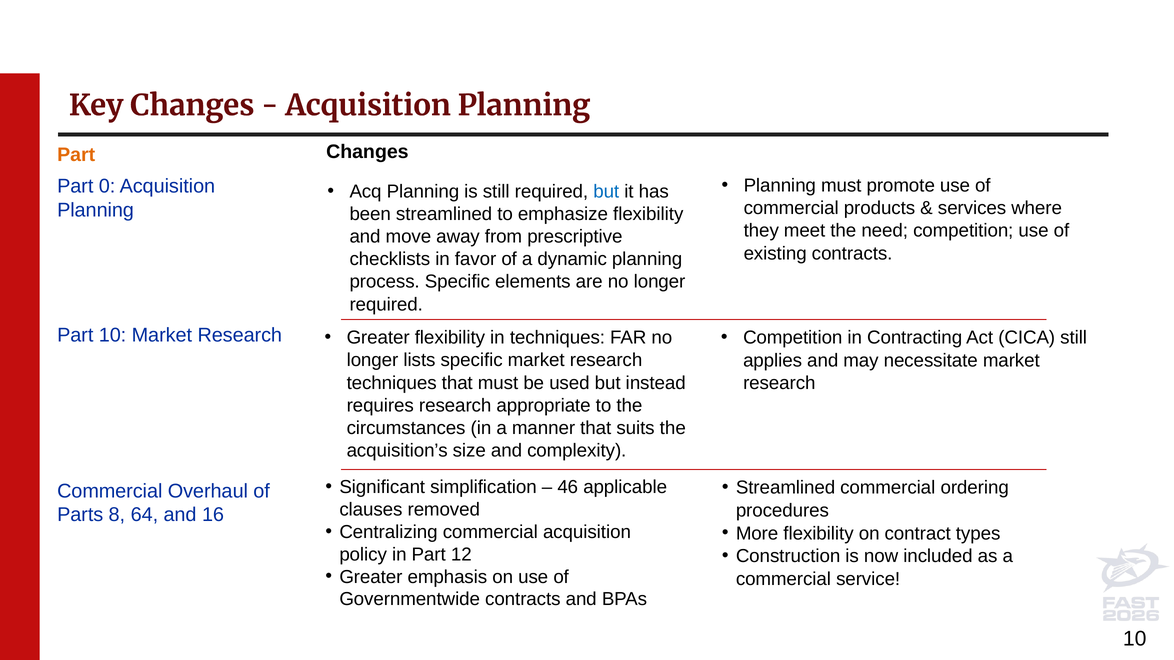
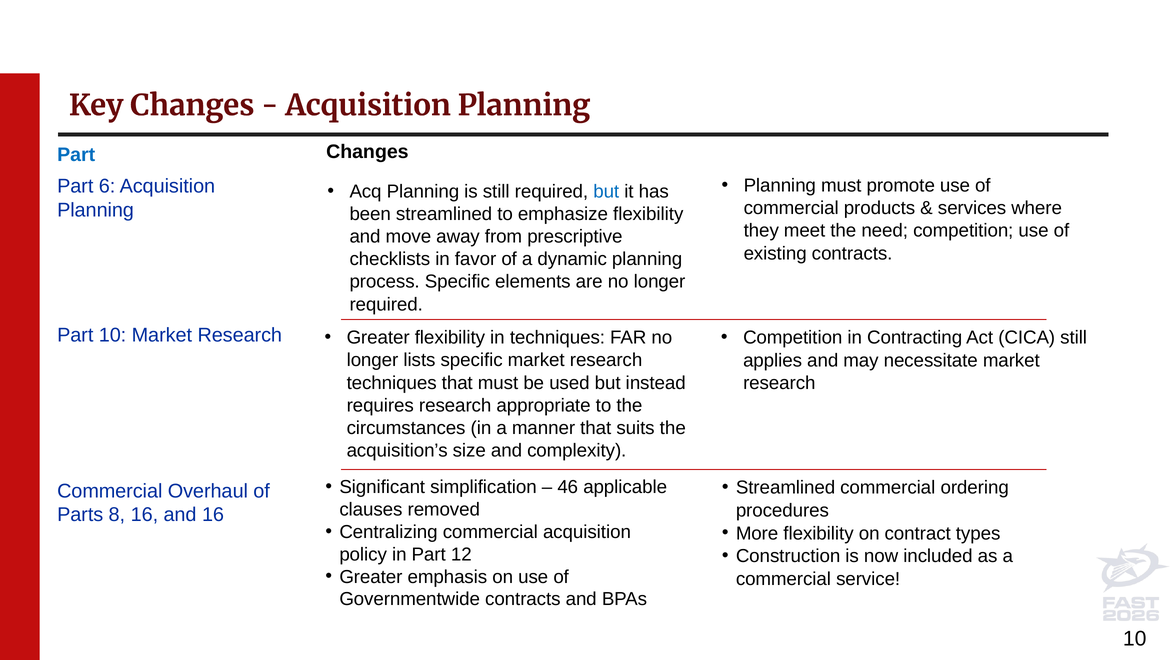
Part colour: orange -> blue (76, 155)
0: 0 -> 6 (107, 187)
8 64: 64 -> 16 (144, 515)
